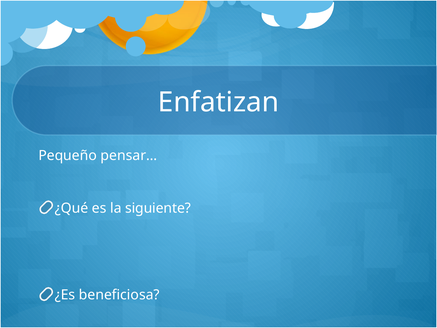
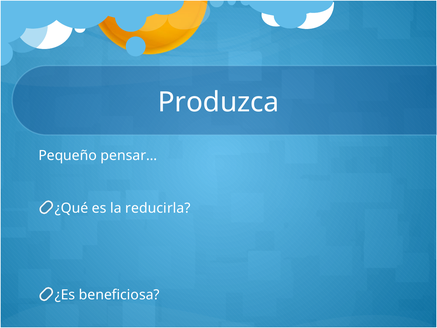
Enfatizan: Enfatizan -> Produzca (219, 102)
siguiente: siguiente -> reducirla (158, 208)
